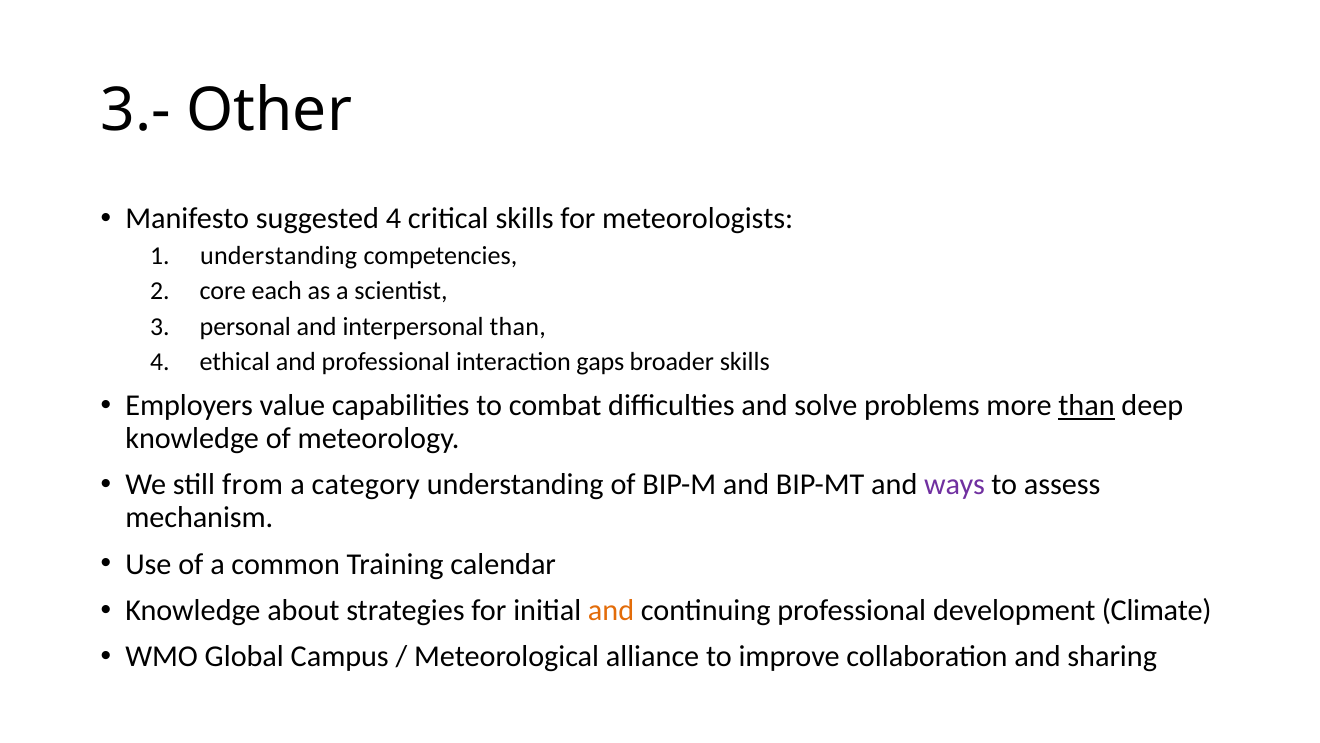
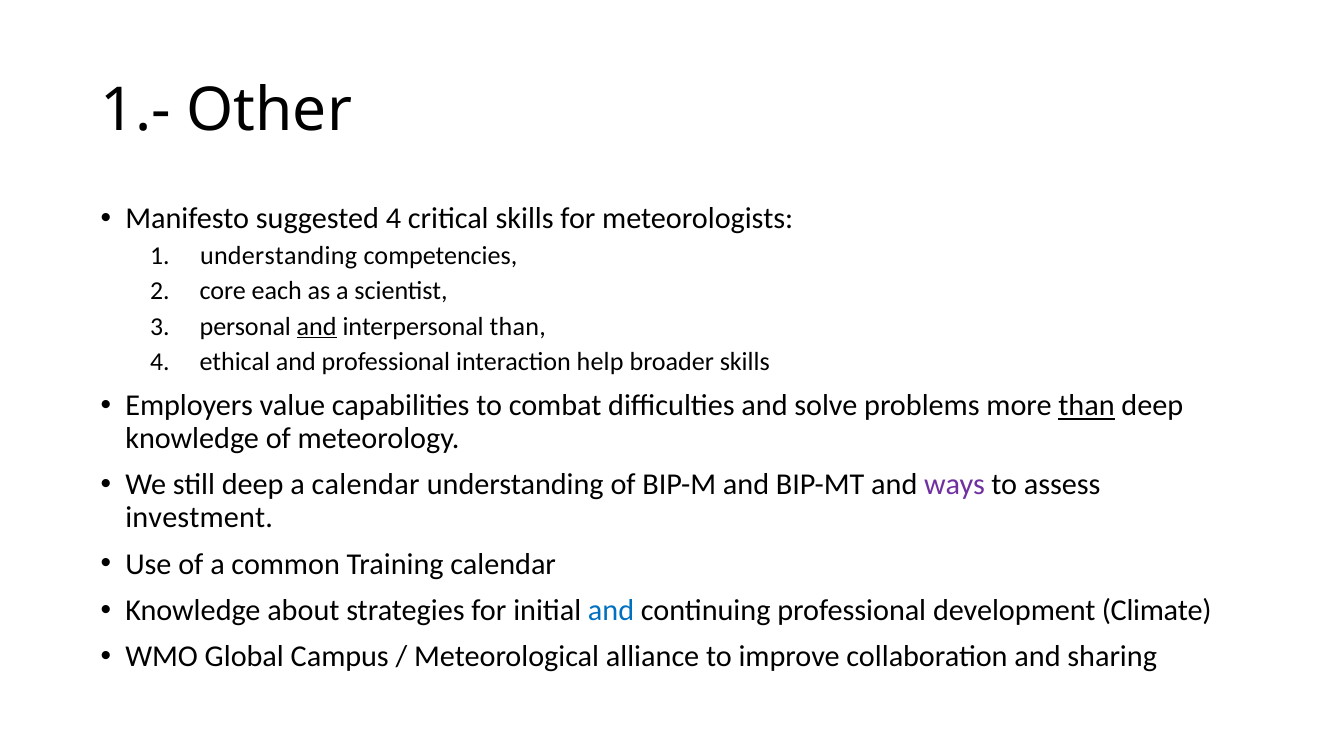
3.-: 3.- -> 1.- (136, 111)
and underline: none -> present (317, 326)
gaps: gaps -> help (600, 361)
still from: from -> deep (253, 485)
a category: category -> calendar (366, 485)
mechanism: mechanism -> investment (199, 517)
and colour: orange -> blue (611, 610)
